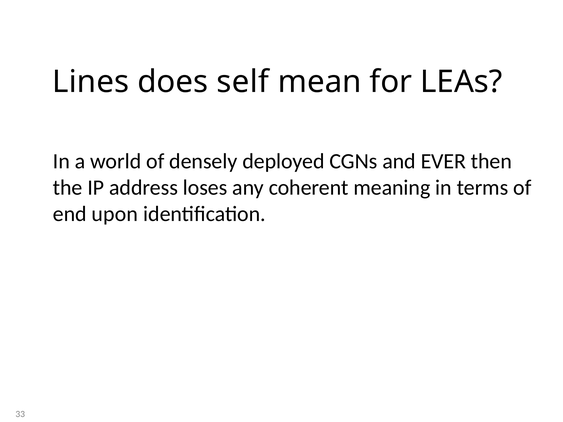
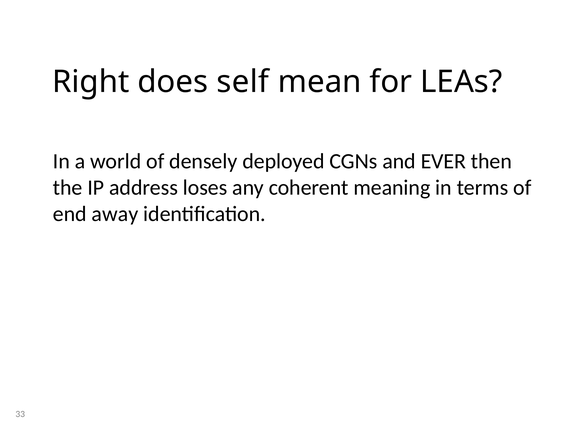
Lines: Lines -> Right (91, 82)
upon: upon -> away (115, 214)
